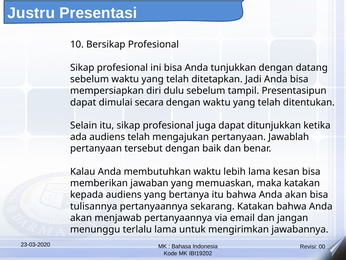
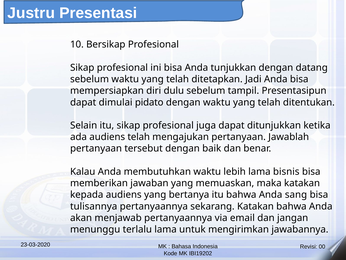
secara: secara -> pidato (149, 102)
kesan: kesan -> bisnis (286, 171)
itu bahwa Anda akan: akan -> sang (296, 194)
